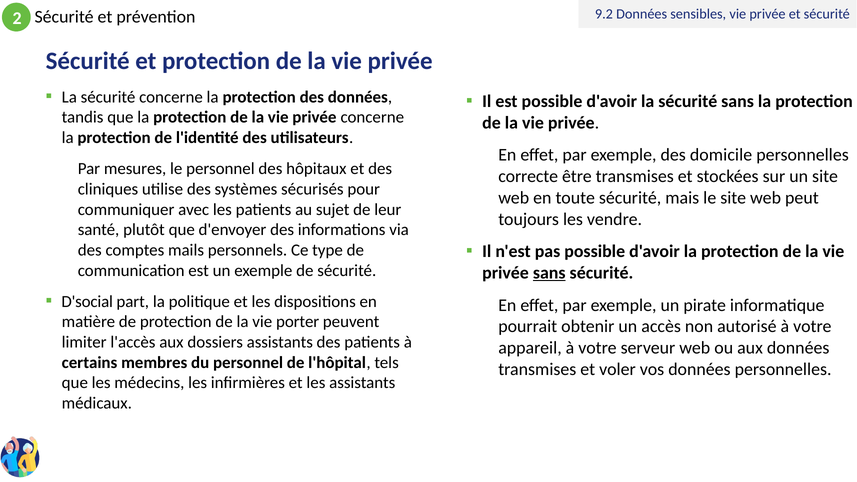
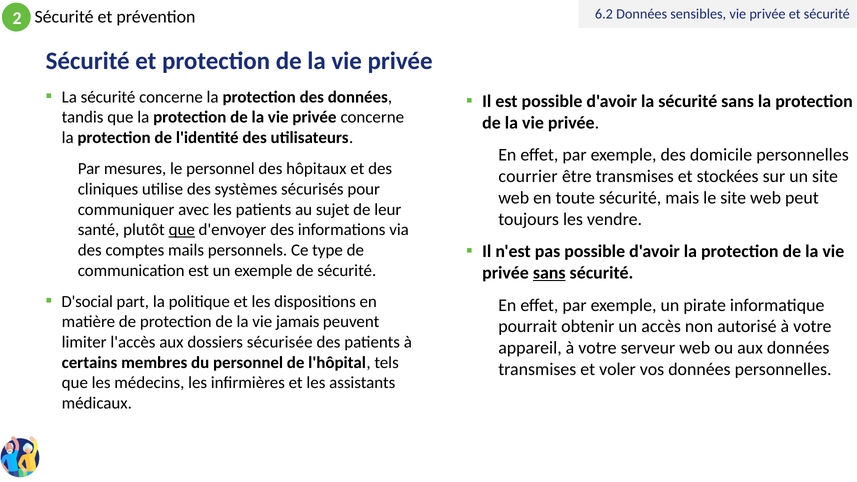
9.2: 9.2 -> 6.2 (604, 14)
correcte: correcte -> courrier (528, 176)
que underline: none -> present (182, 230)
porter: porter -> jamais (298, 322)
dossiers assistants: assistants -> sécurisée (280, 342)
